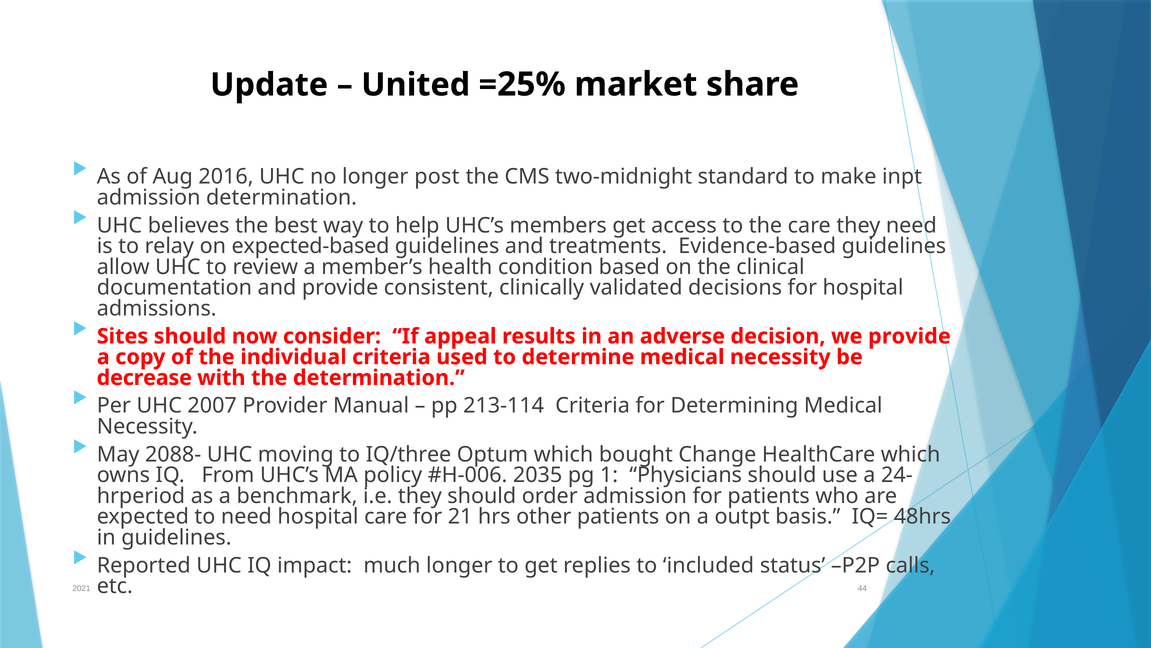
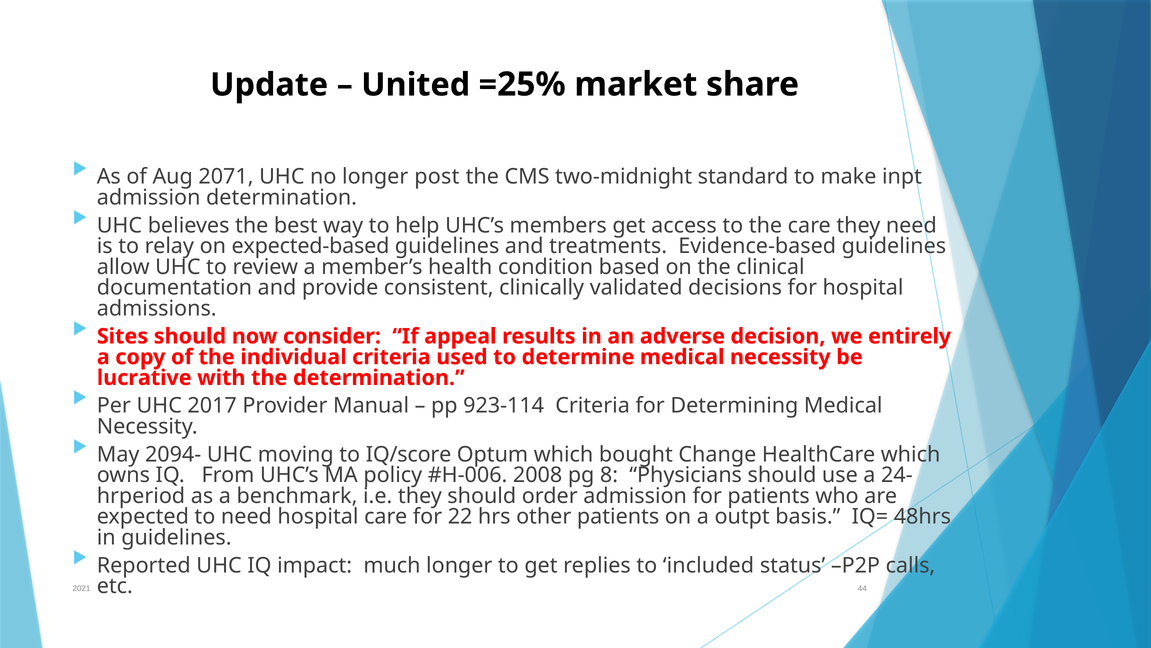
2016: 2016 -> 2071 (226, 177)
we provide: provide -> entirely (910, 336)
decrease: decrease -> lucrative (144, 378)
2007: 2007 -> 2017 (212, 405)
213-114: 213-114 -> 923-114 (504, 405)
2088-: 2088- -> 2094- (173, 454)
IQ/three: IQ/three -> IQ/score (409, 454)
2035: 2035 -> 2008 (538, 475)
1: 1 -> 8 (609, 475)
21: 21 -> 22 (460, 516)
